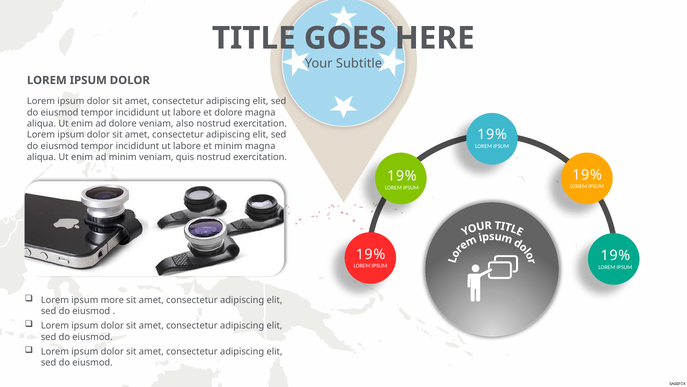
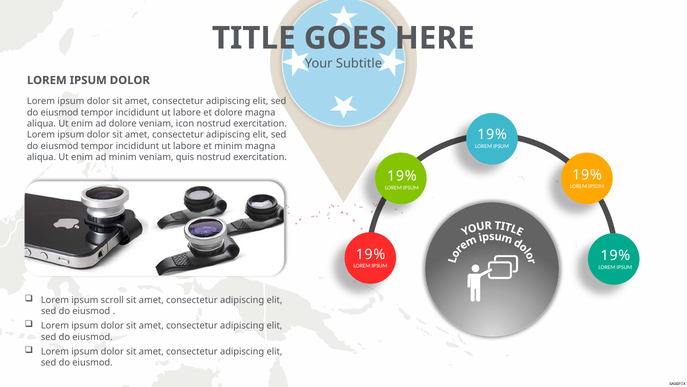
also: also -> icon (185, 123)
more: more -> scroll (112, 300)
